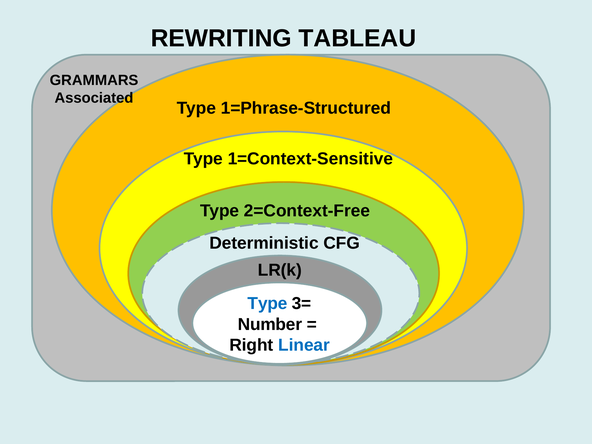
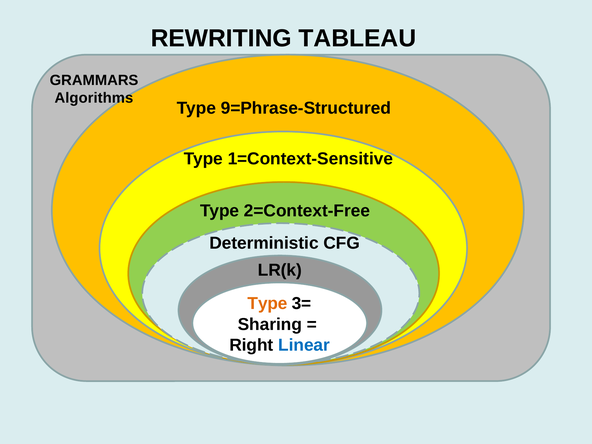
Associated: Associated -> Algorithms (94, 98)
1=Phrase-Structured: 1=Phrase-Structured -> 9=Phrase-Structured (306, 108)
Type colour: blue -> orange (268, 304)
Number: Number -> Sharing (270, 324)
